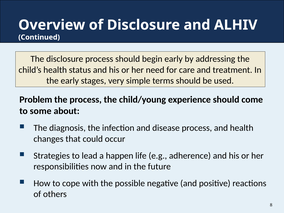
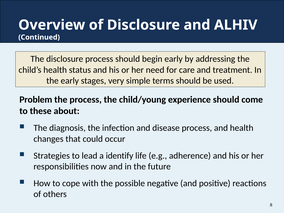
some: some -> these (41, 111)
happen: happen -> identify (120, 156)
